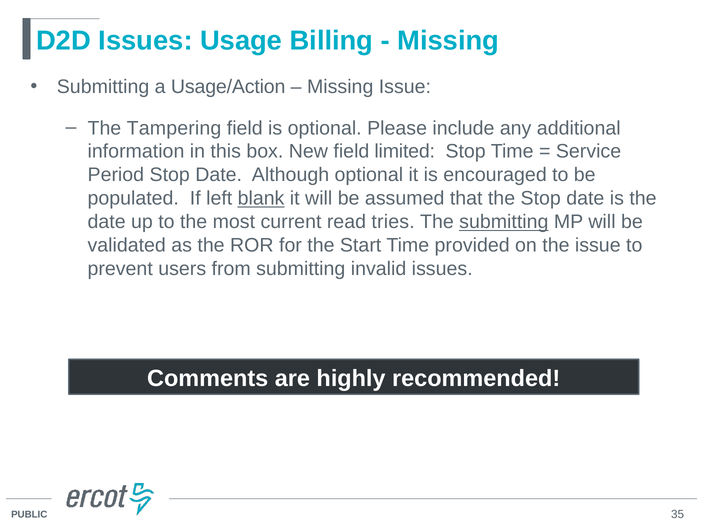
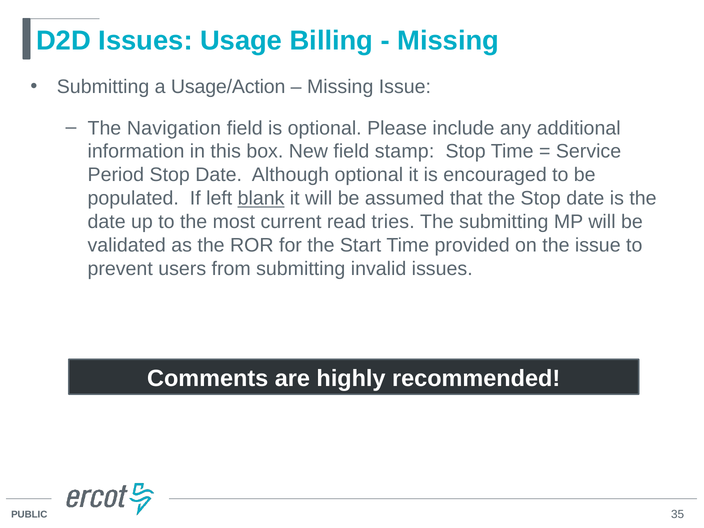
Tampering: Tampering -> Navigation (174, 128)
limited: limited -> stamp (405, 152)
submitting underline: present -> none (504, 222)
